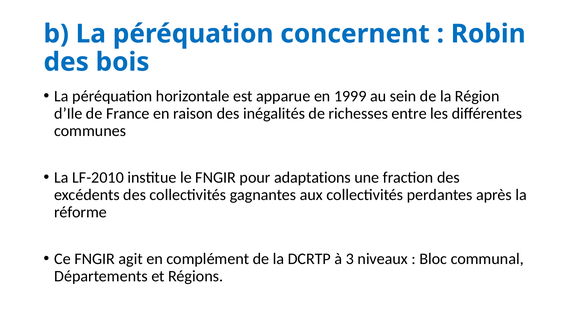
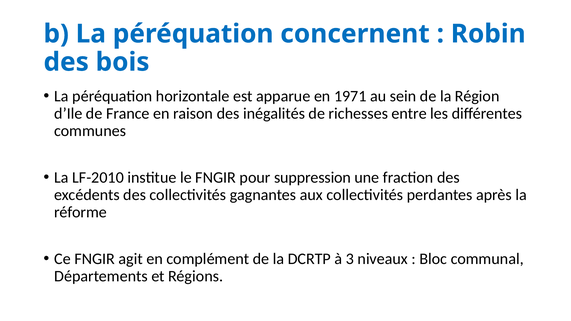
1999: 1999 -> 1971 (350, 96)
adaptations: adaptations -> suppression (313, 178)
